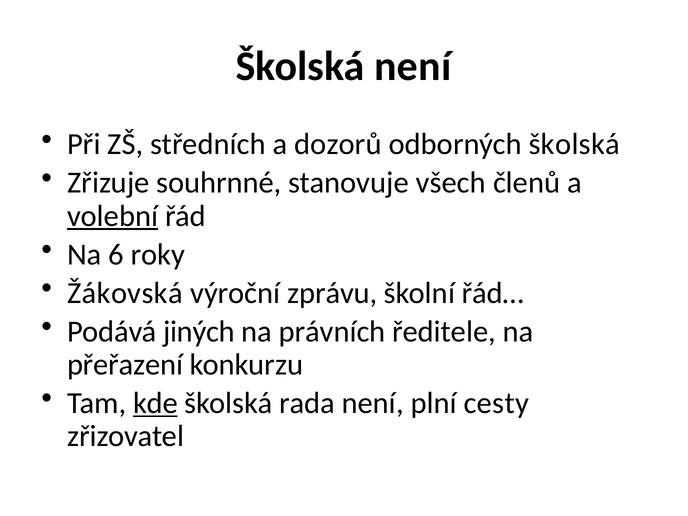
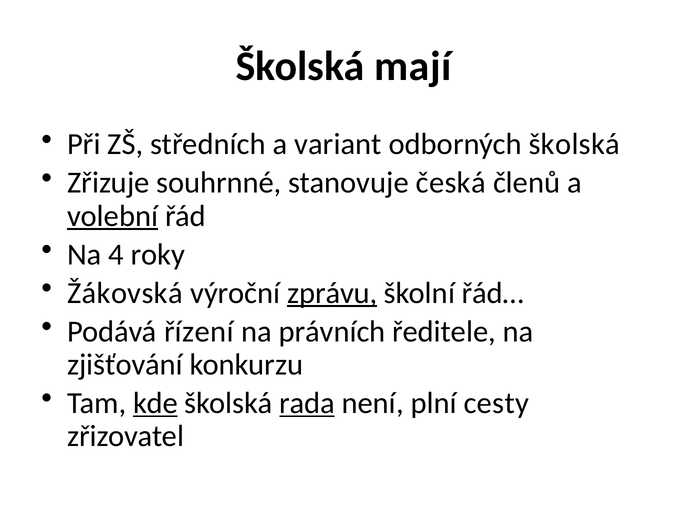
Školská není: není -> mají (413, 67)
dozorů: dozorů -> variant (338, 144)
všech: všech -> česká (451, 183)
6: 6 -> 4 (116, 254)
zprávu underline: none -> present (332, 293)
jiných: jiných -> řízení (199, 332)
přeřazení: přeřazení -> zjišťování (125, 365)
rada underline: none -> present (307, 403)
